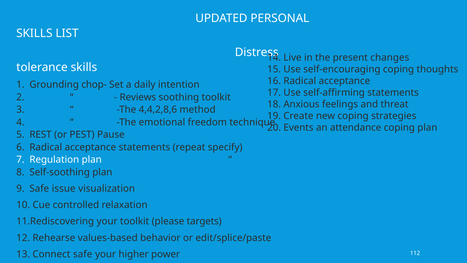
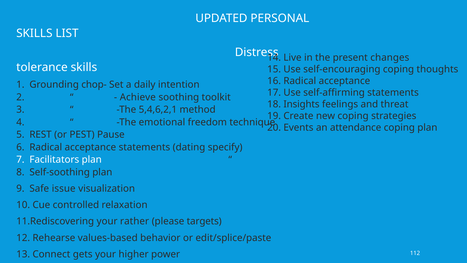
Reviews: Reviews -> Achieve (138, 97)
Anxious: Anxious -> Insights (302, 104)
4,4,2,8,6: 4,4,2,8,6 -> 5,4,6,2,1 (158, 110)
repeat: repeat -> dating (189, 147)
Regulation: Regulation -> Facilitators (54, 160)
your toolkit: toolkit -> rather (135, 221)
Connect safe: safe -> gets (83, 254)
